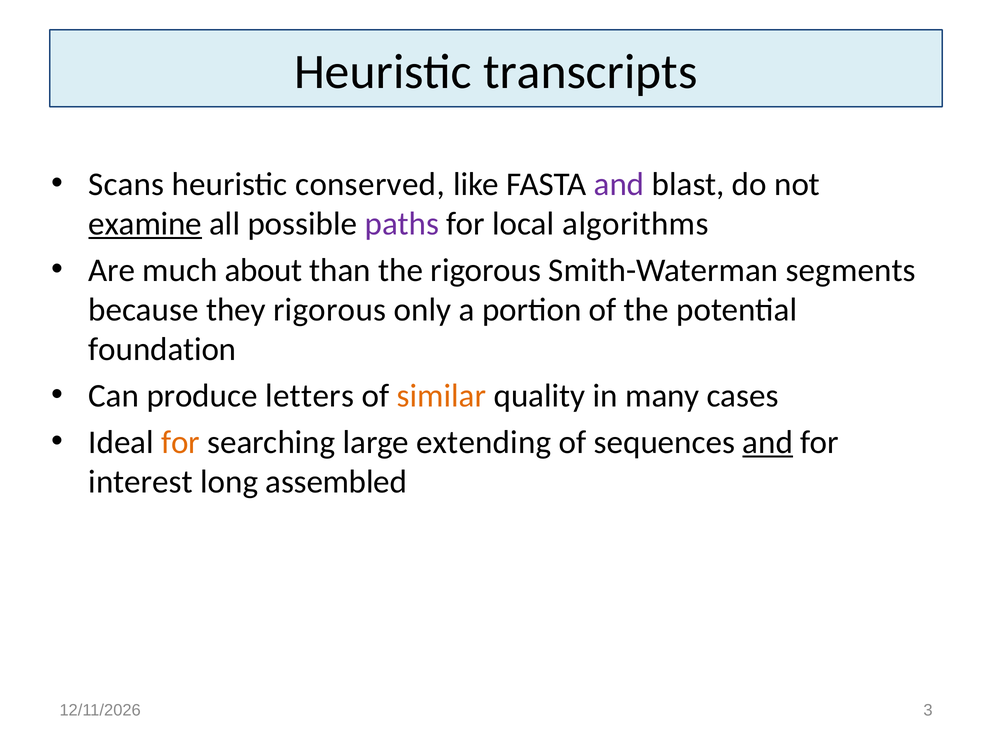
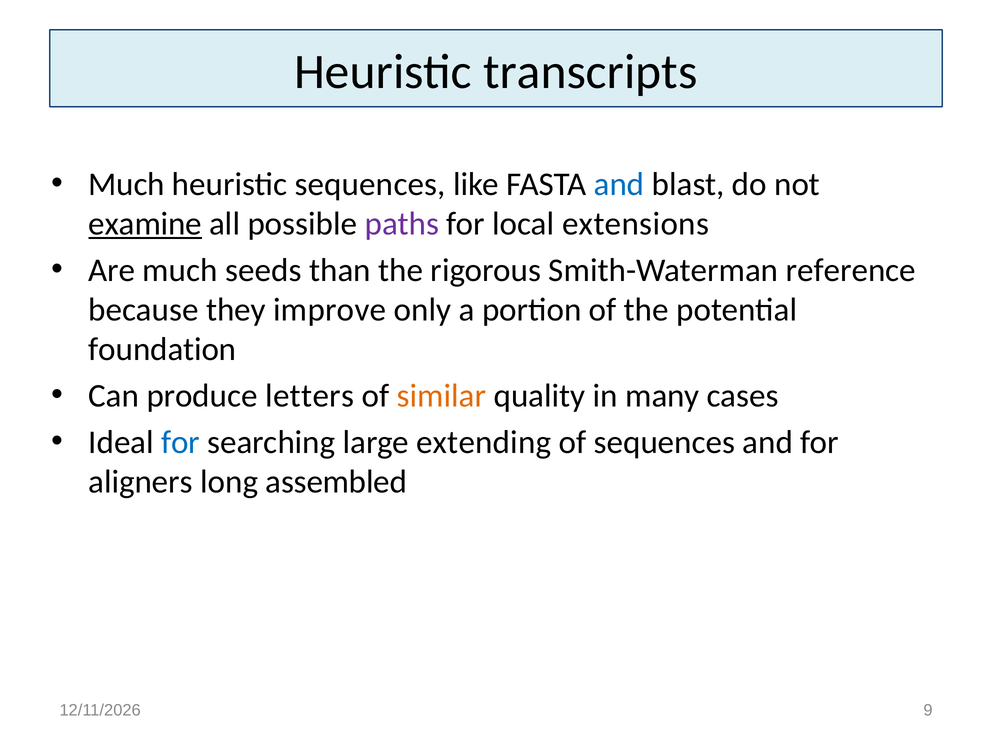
Scans: Scans -> Much (127, 184)
heuristic conserved: conserved -> sequences (370, 184)
and colour: purple -> blue (619, 184)
algorithms: algorithms -> extensions (636, 224)
about: about -> seeds (263, 270)
segments: segments -> reference (851, 270)
they rigorous: rigorous -> improve (330, 310)
for colour: orange -> blue (181, 442)
and underline: present -> none (768, 442)
interest: interest -> aligners (141, 482)
3: 3 -> 9 (928, 711)
